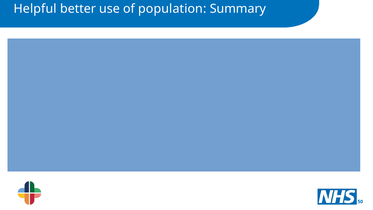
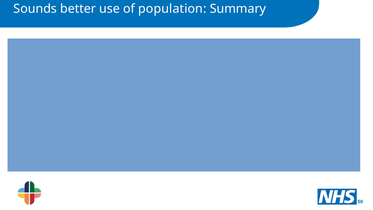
Helpful: Helpful -> Sounds (35, 9)
